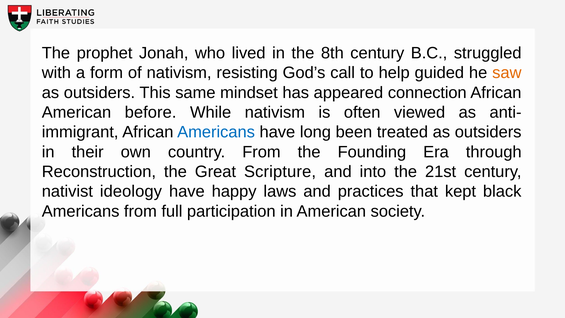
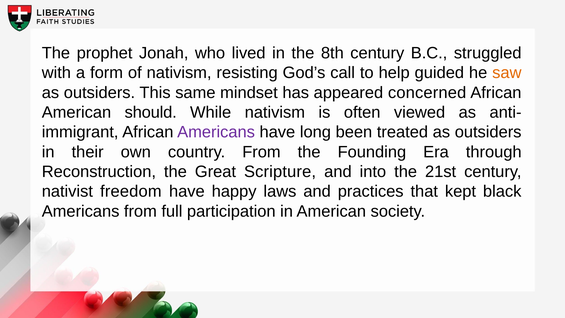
connection: connection -> concerned (427, 93)
before: before -> should (151, 112)
Americans colour: blue -> purple (216, 132)
ideology: ideology -> freedom (131, 191)
